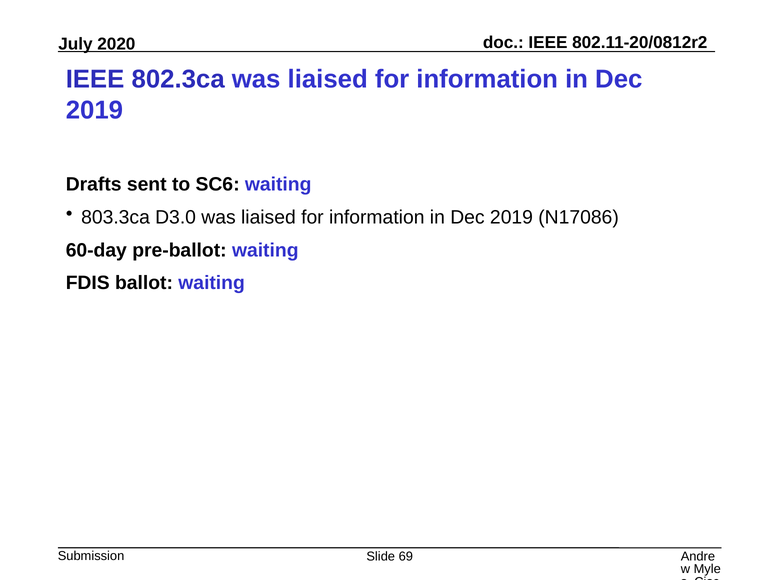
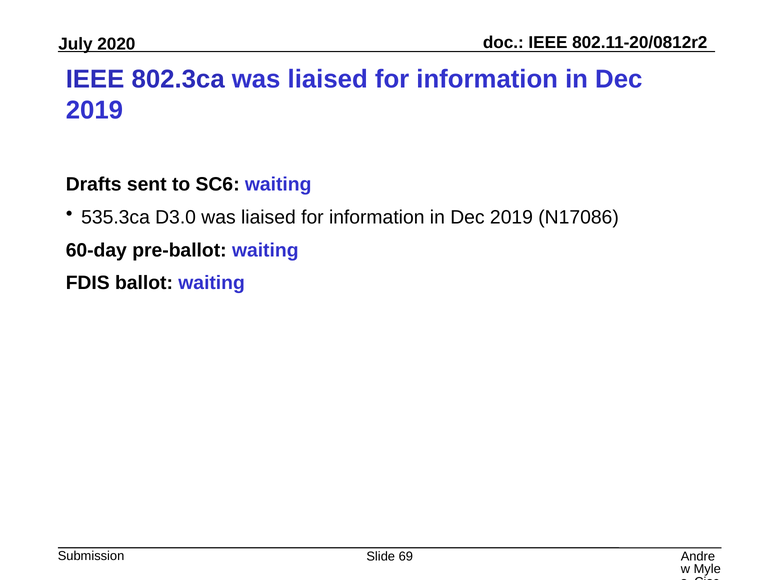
803.3ca: 803.3ca -> 535.3ca (116, 217)
